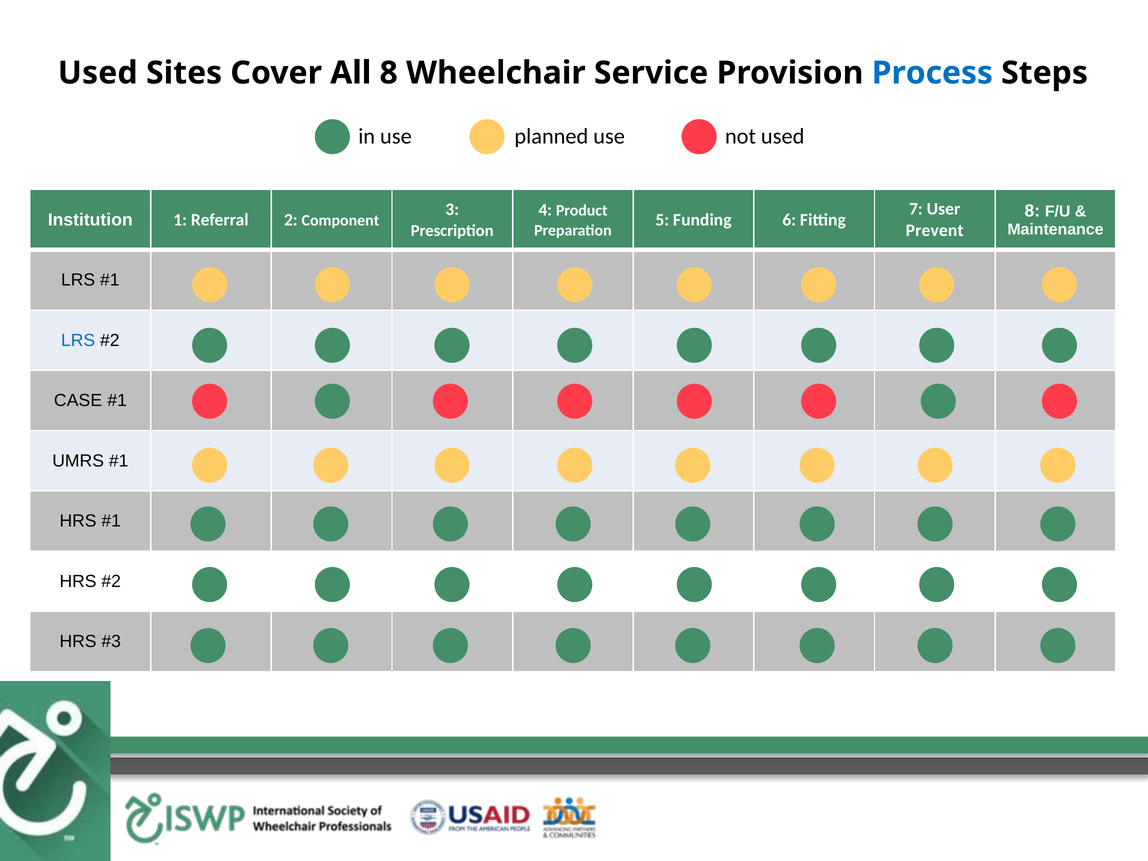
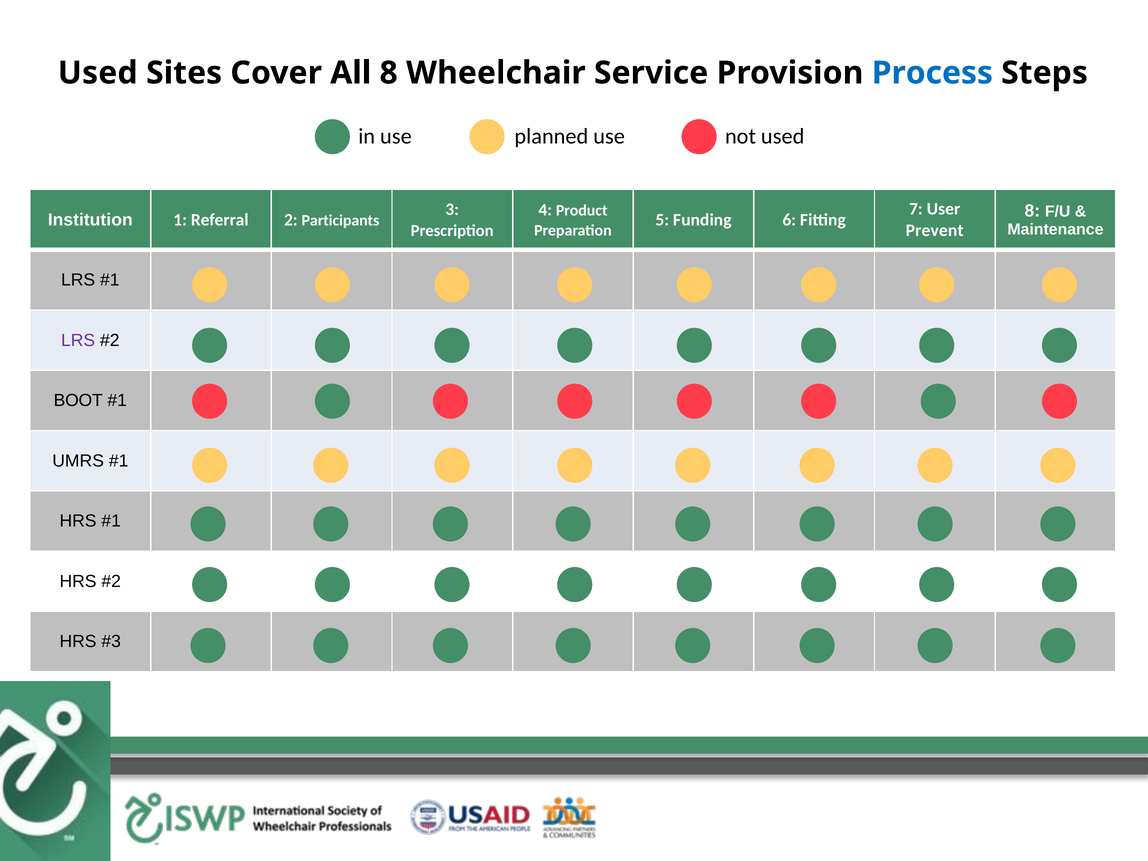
Component: Component -> Participants (340, 220)
LRS colour: blue -> purple (78, 340)
CASE: CASE -> BOOT (78, 401)
